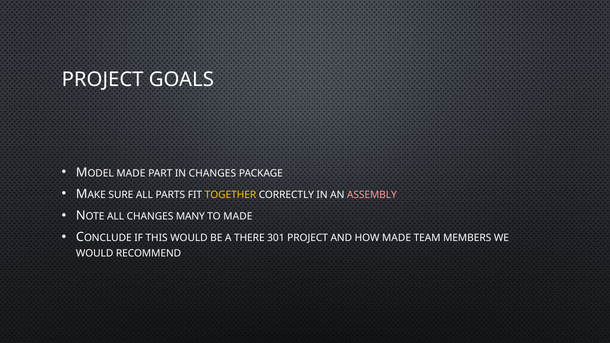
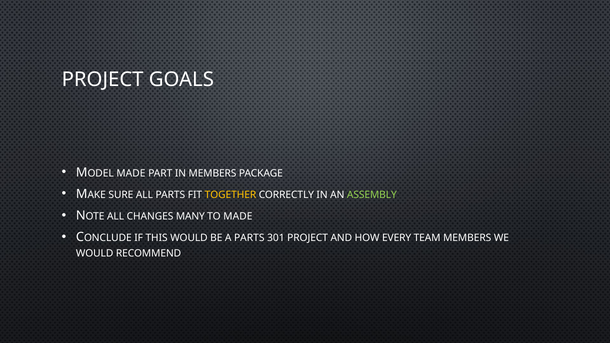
IN CHANGES: CHANGES -> MEMBERS (213, 173)
ASSEMBLY colour: pink -> light green (372, 195)
A THERE: THERE -> PARTS (249, 238)
HOW MADE: MADE -> EVERY (397, 238)
